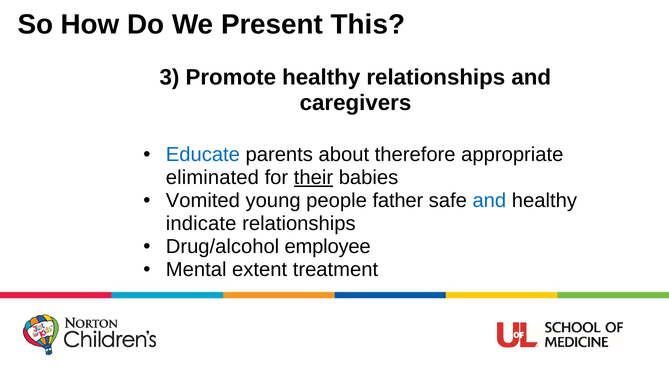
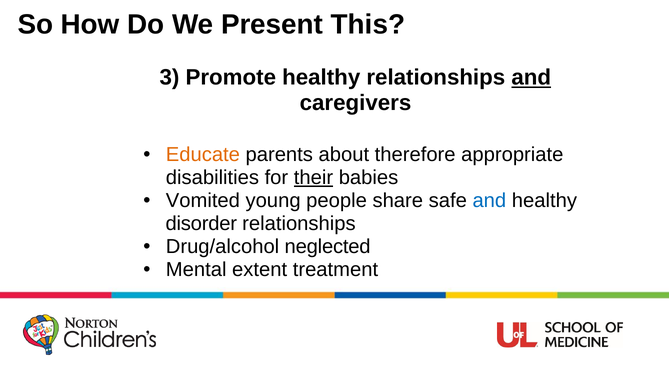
and underline: none -> present (531, 78)
Educate colour: blue -> orange (203, 155)
eliminated: eliminated -> disabilities (212, 178)
father: father -> share (398, 201)
indicate: indicate -> disorder (201, 224)
employee: employee -> neglected (328, 247)
